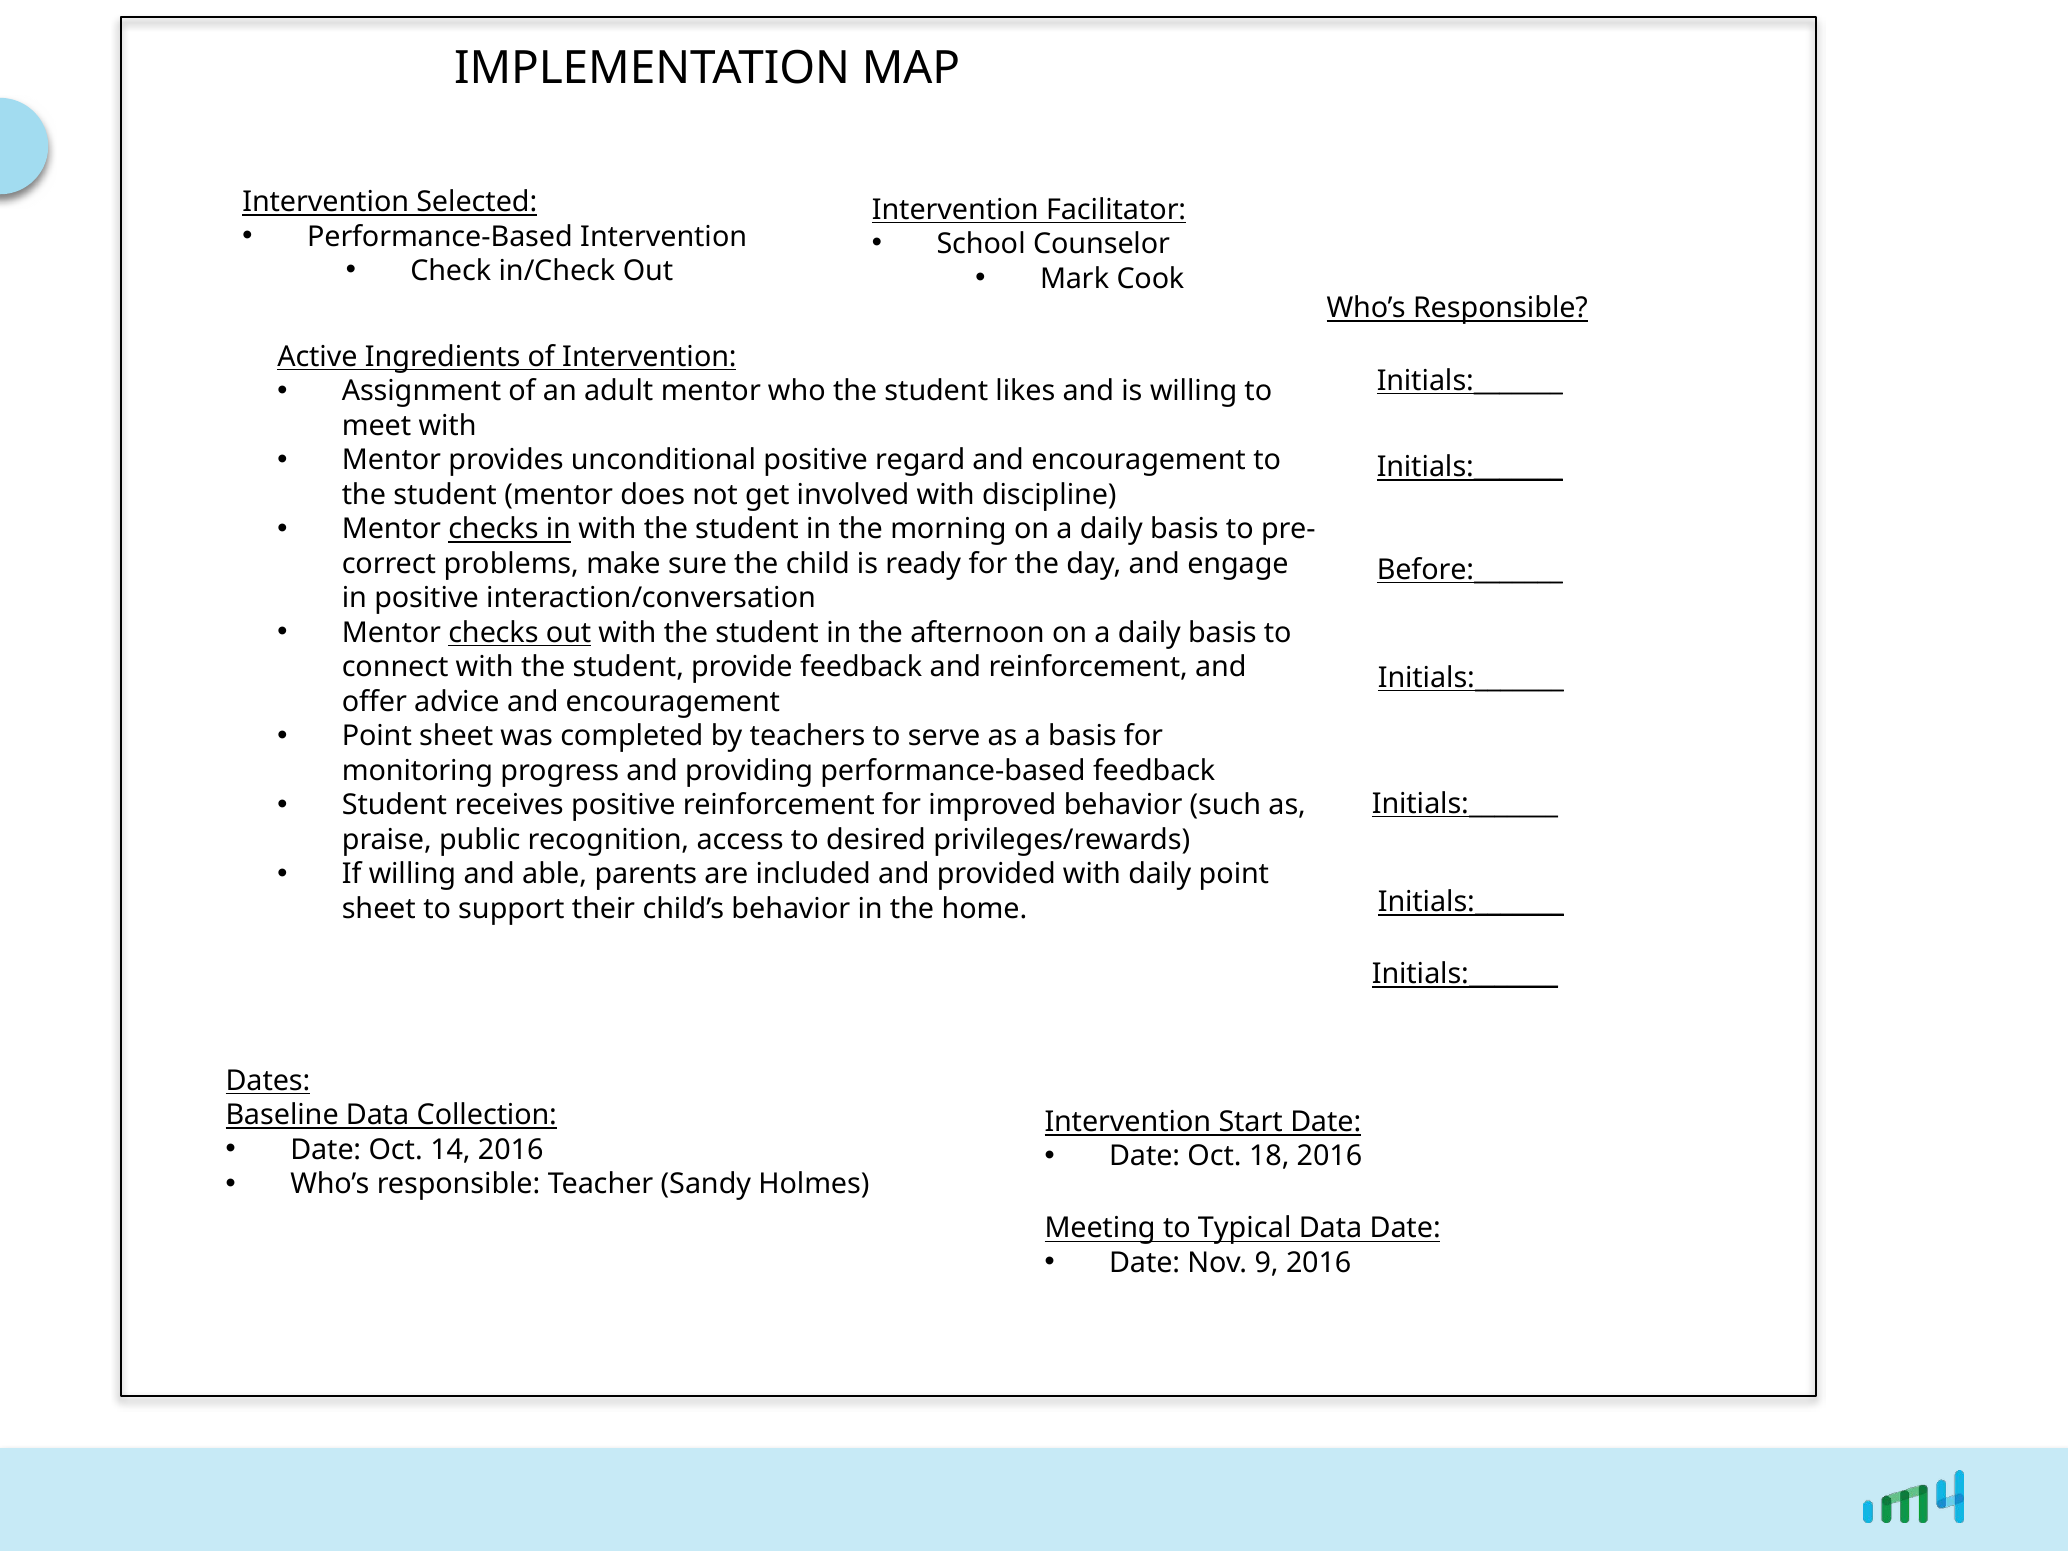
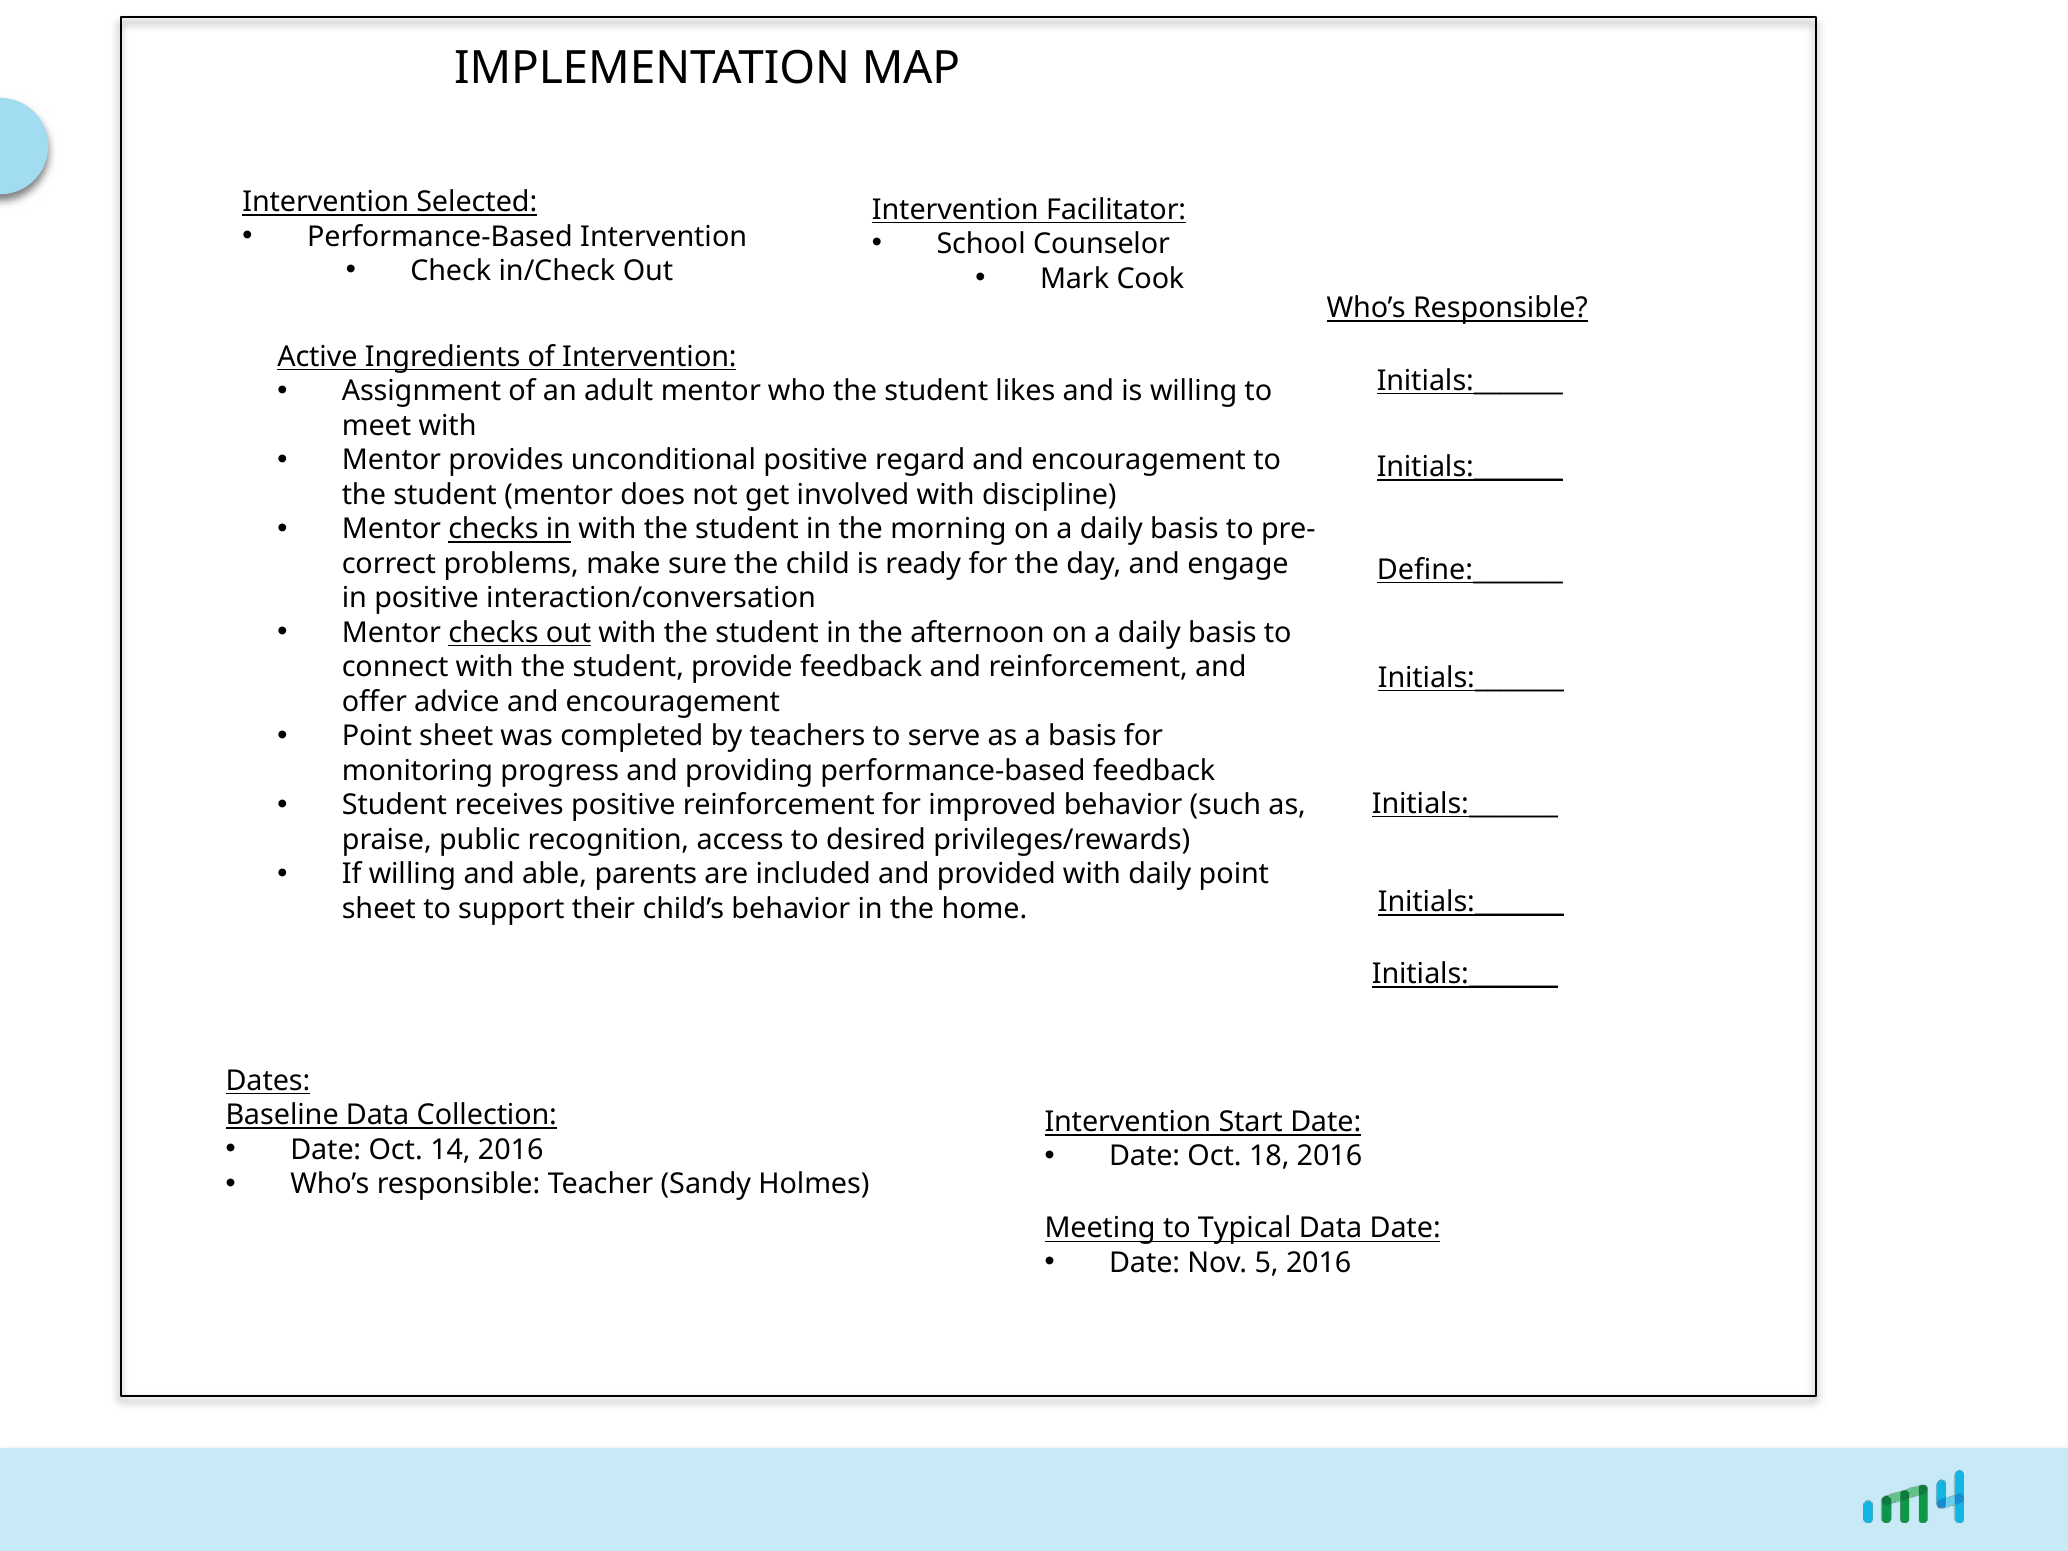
Before:_______: Before:_______ -> Define:_______ (1470, 570)
9: 9 -> 5 (1267, 1263)
